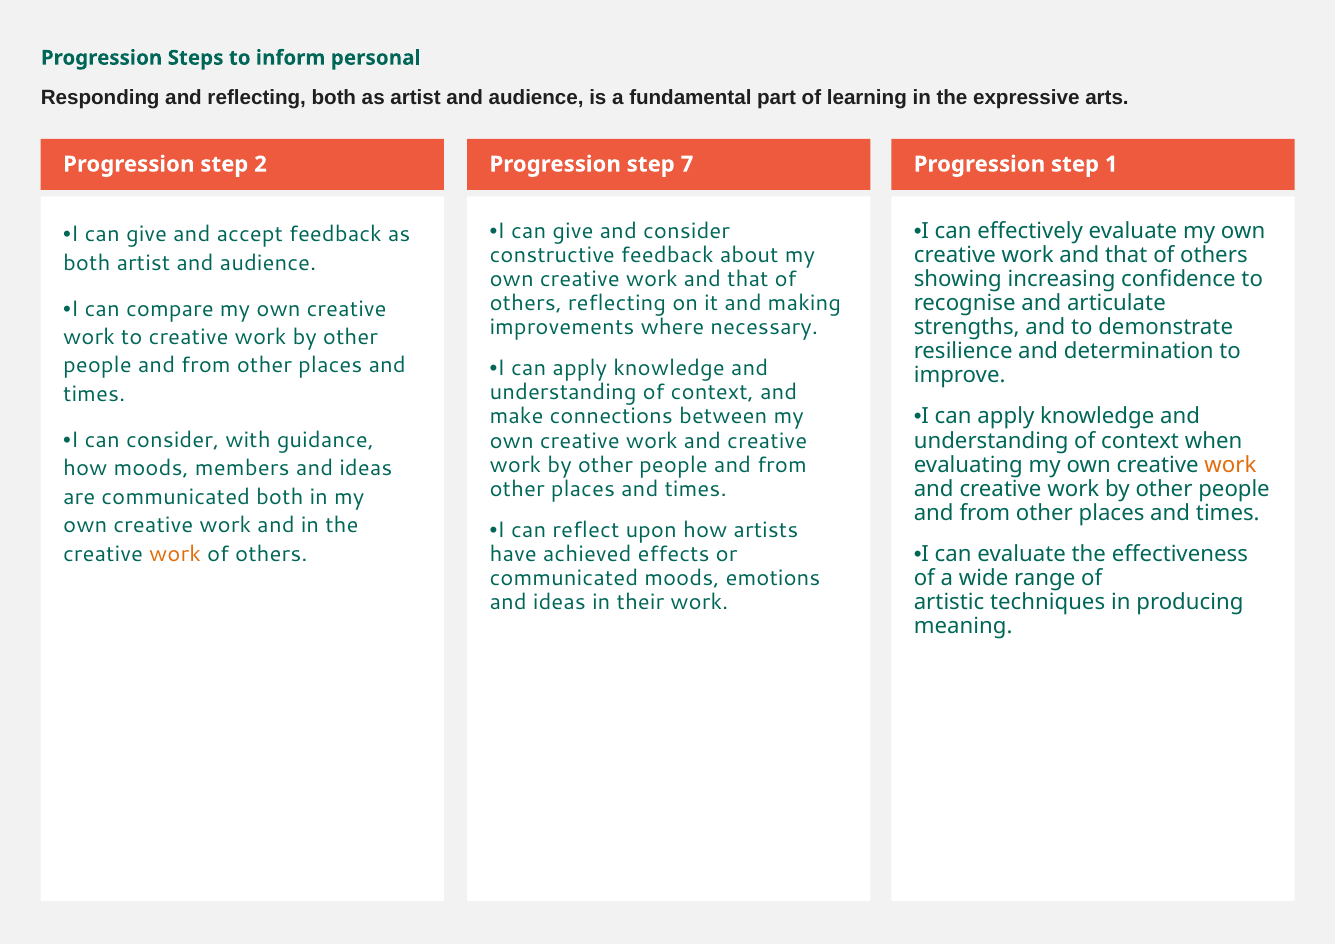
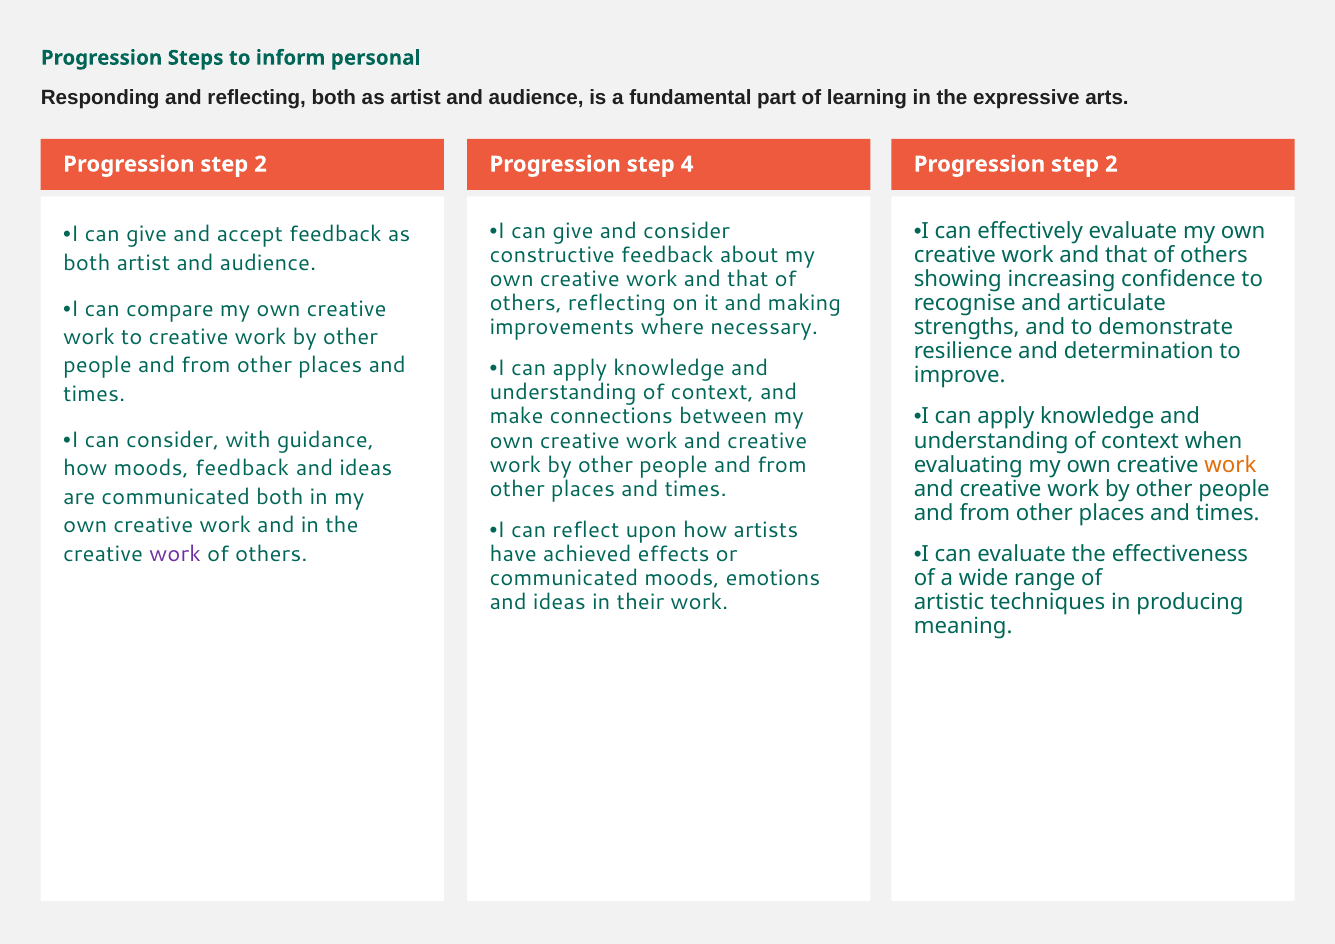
7: 7 -> 4 (687, 164)
1: 1 -> 2 (1111, 164)
moods members: members -> feedback (242, 468)
work colour: orange -> purple (175, 554)
